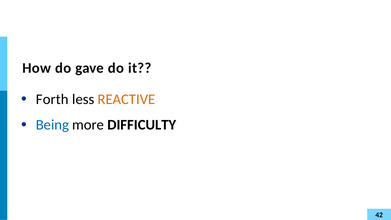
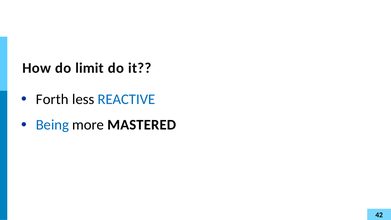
gave: gave -> limit (89, 68)
REACTIVE colour: orange -> blue (126, 99)
DIFFICULTY: DIFFICULTY -> MASTERED (142, 125)
